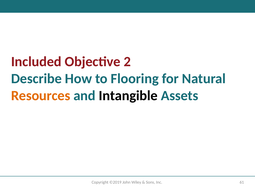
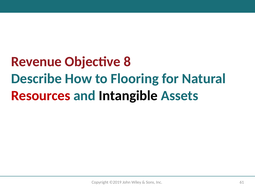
Included: Included -> Revenue (36, 62)
2: 2 -> 8 (127, 62)
Resources colour: orange -> red (41, 96)
